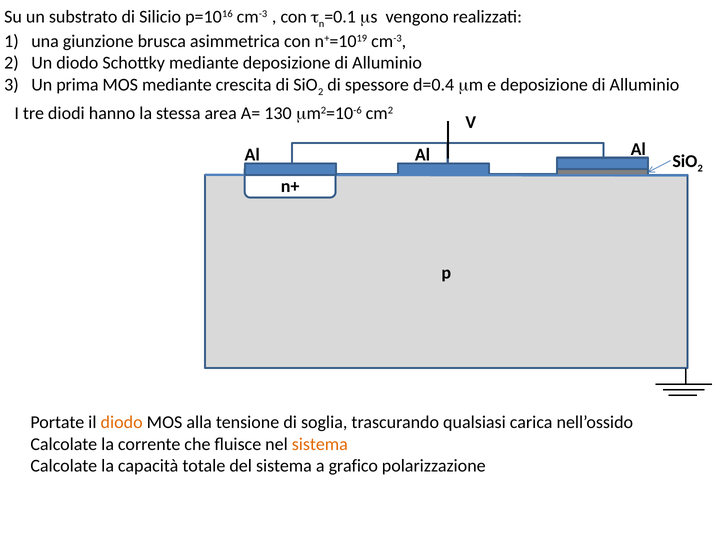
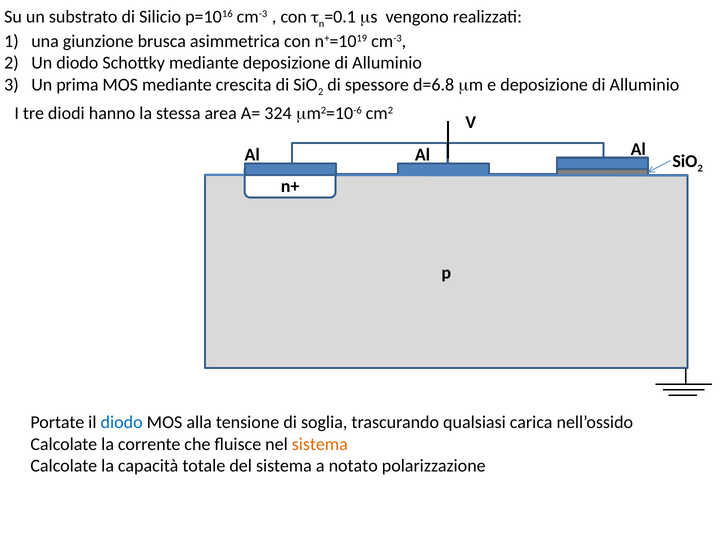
d=0.4: d=0.4 -> d=6.8 (434, 85)
130: 130 -> 324 (278, 113)
diodo colour: orange -> blue (122, 422)
grafico: grafico -> notato (353, 466)
